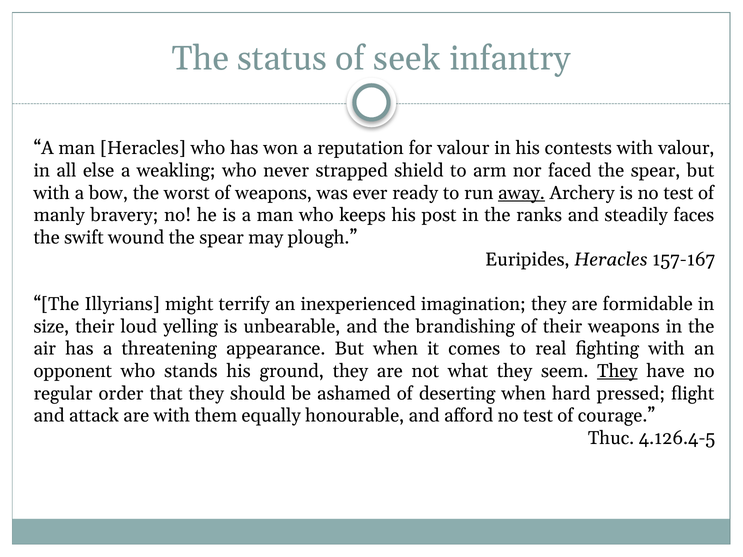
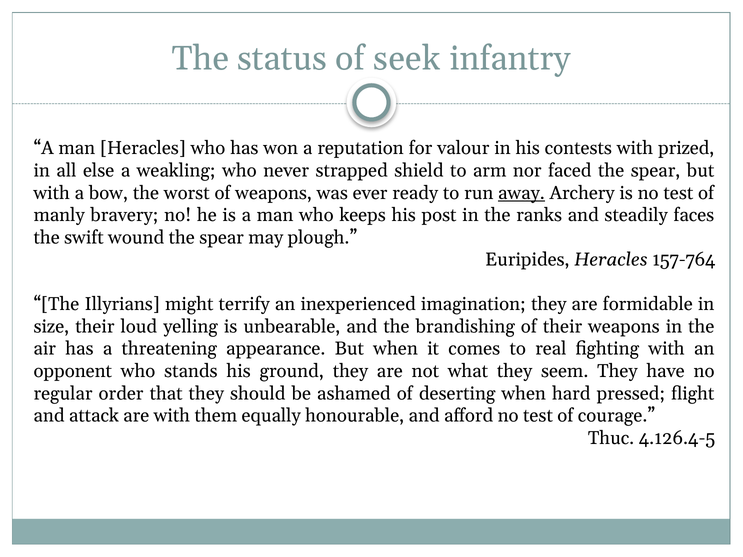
with valour: valour -> prized (686, 148)
157-167: 157-167 -> 157-764 (684, 260)
They underline: present -> none (617, 371)
